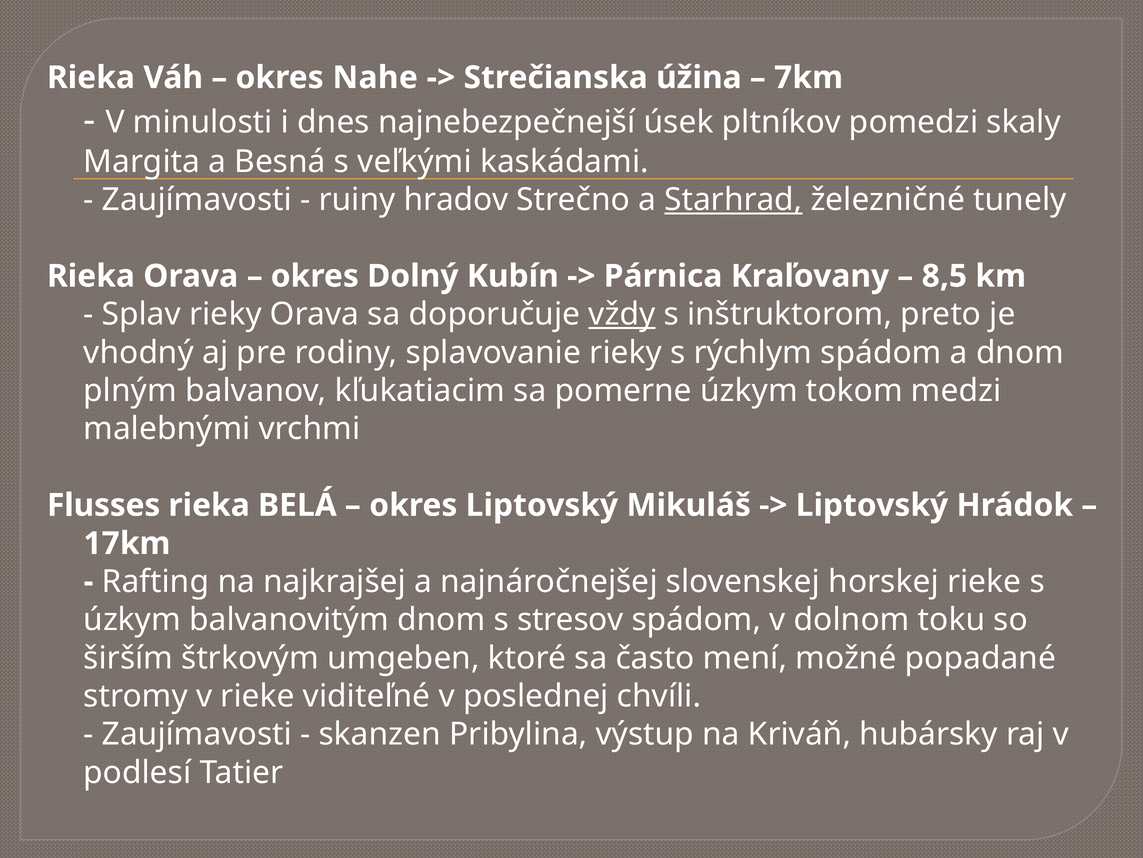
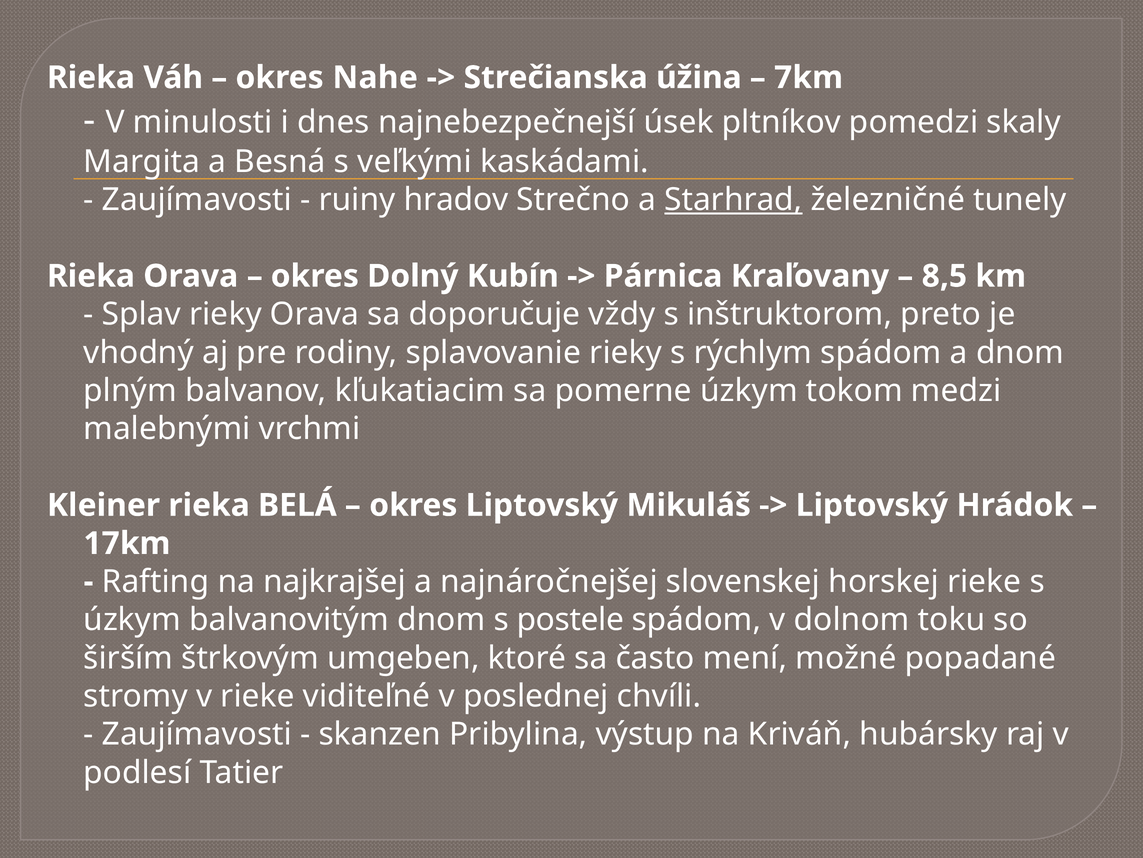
vždy underline: present -> none (622, 314)
Flusses: Flusses -> Kleiner (104, 505)
stresov: stresov -> postele (570, 619)
